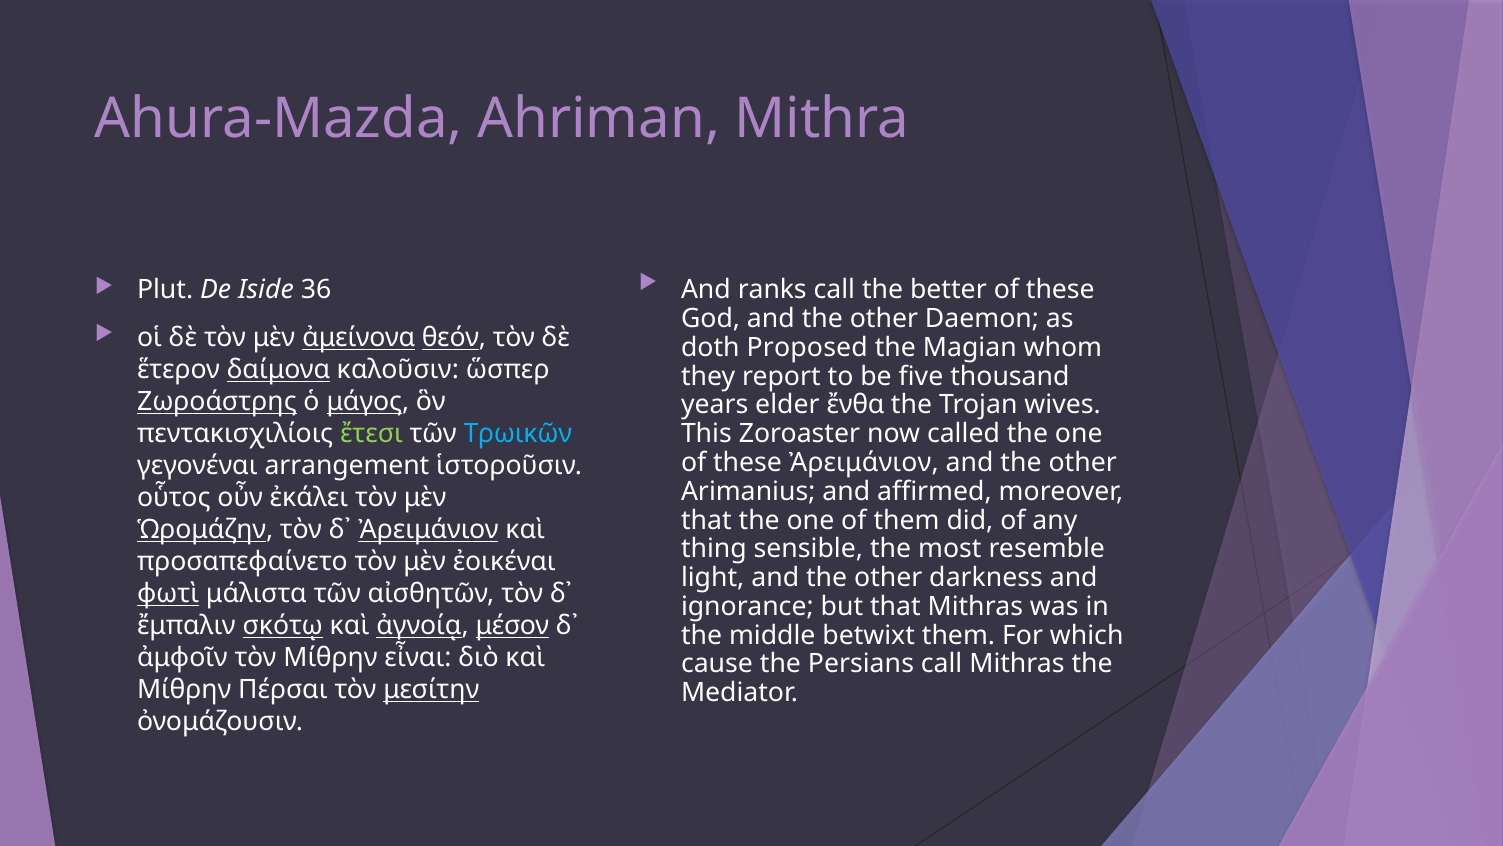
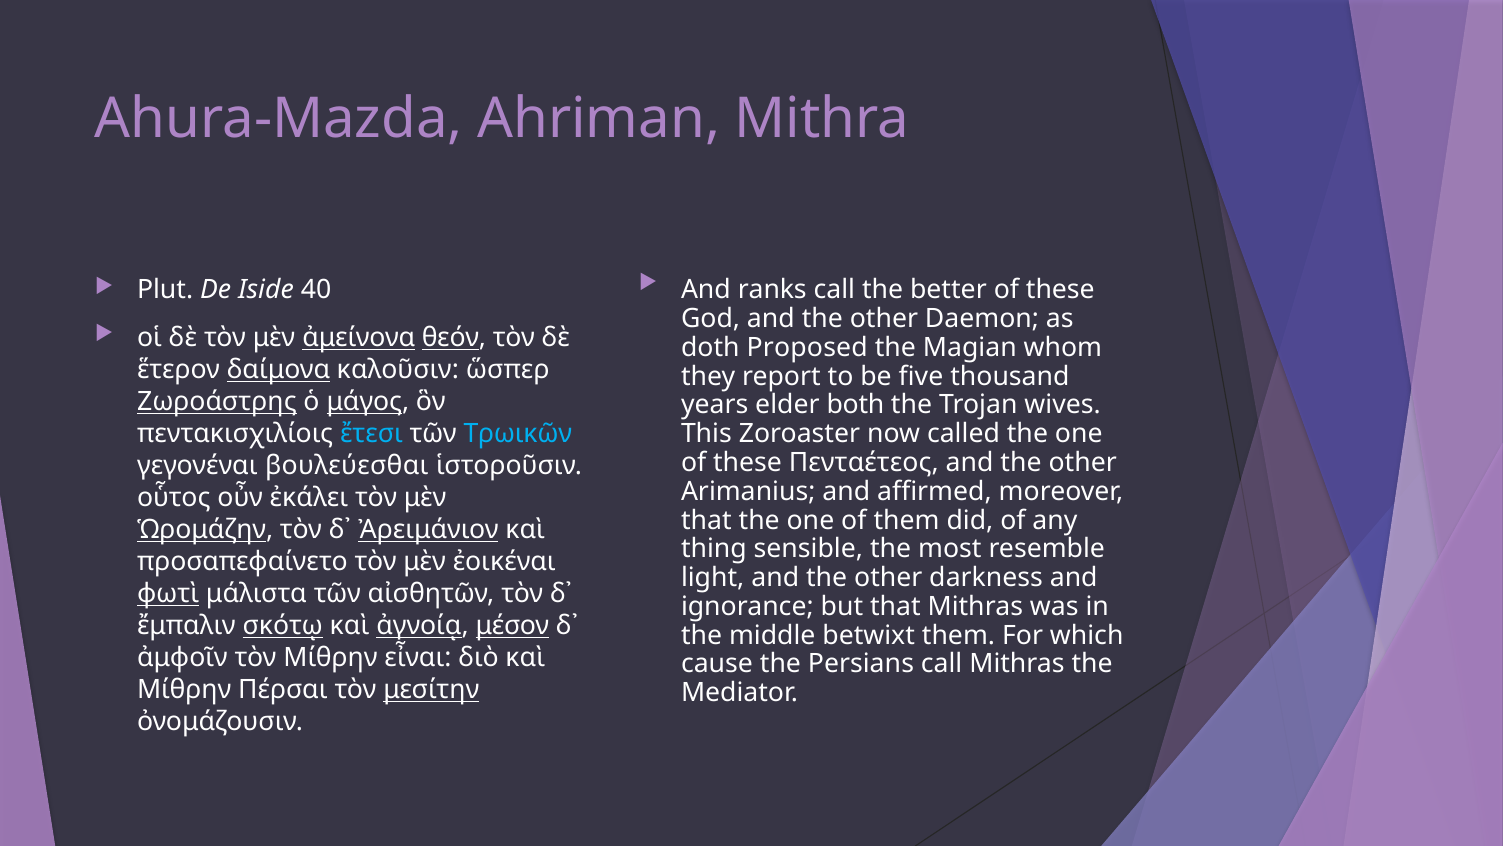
36: 36 -> 40 (316, 290)
ἔνθα: ἔνθα -> both (855, 405)
ἔτεσι colour: light green -> light blue (371, 433)
these Ἀρειμάνιον: Ἀρειμάνιον -> Πενταέτεος (864, 462)
arrangement: arrangement -> βουλεύεσθαι (347, 465)
